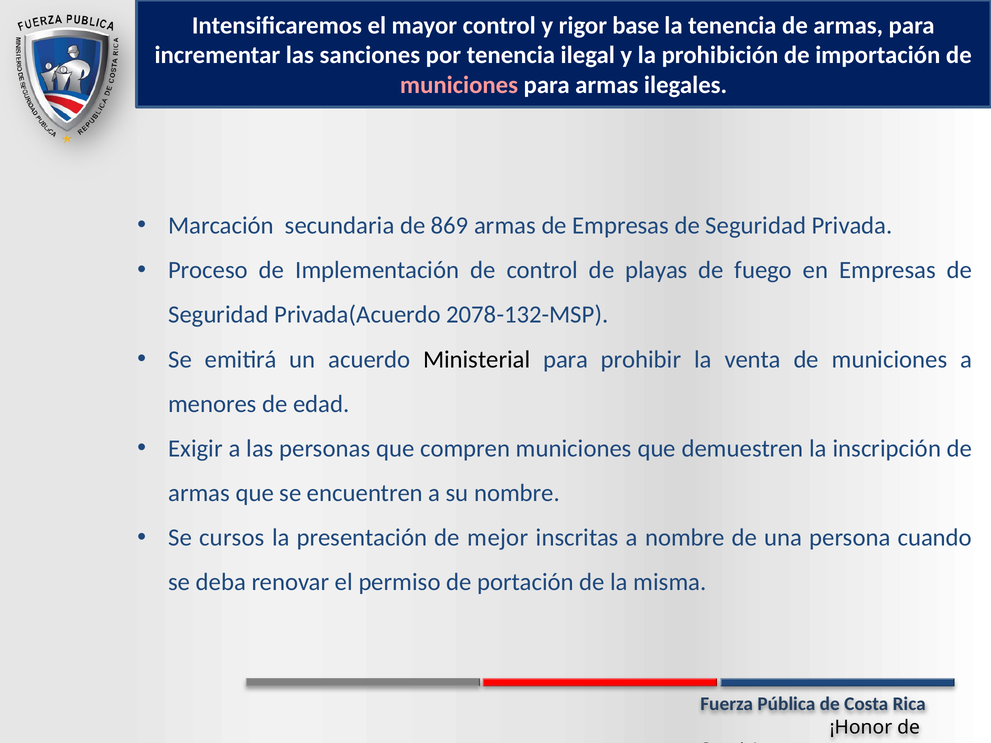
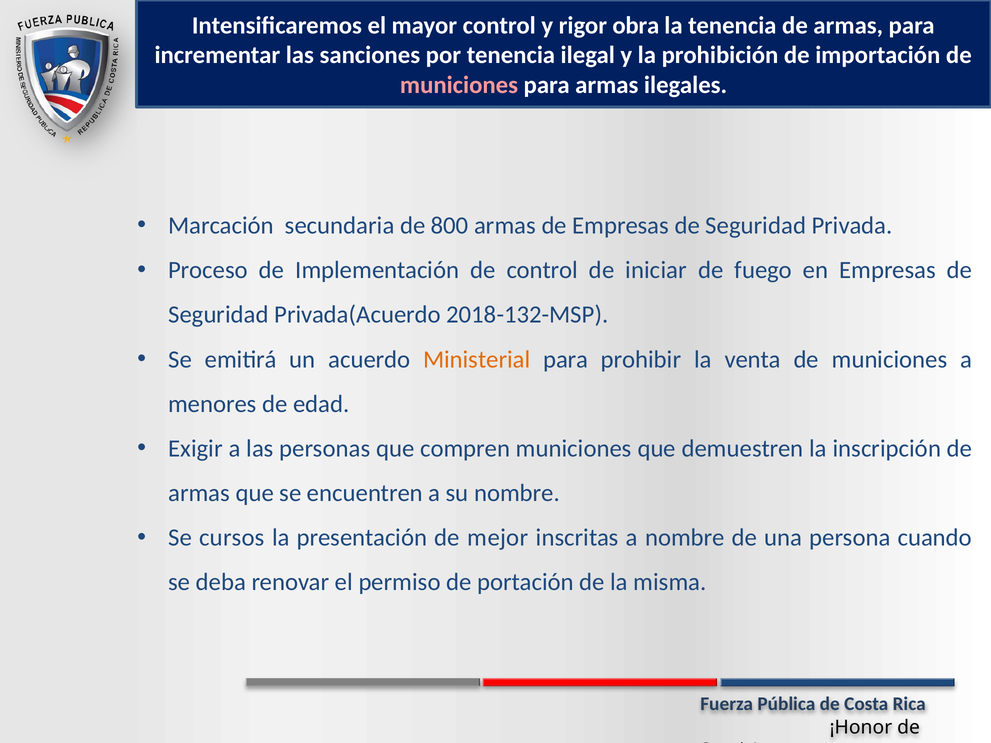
base: base -> obra (636, 26)
869: 869 -> 800 (450, 226)
playas: playas -> iniciar (656, 270)
2078-132-MSP: 2078-132-MSP -> 2018-132-MSP (527, 315)
Ministerial colour: black -> orange (477, 360)
